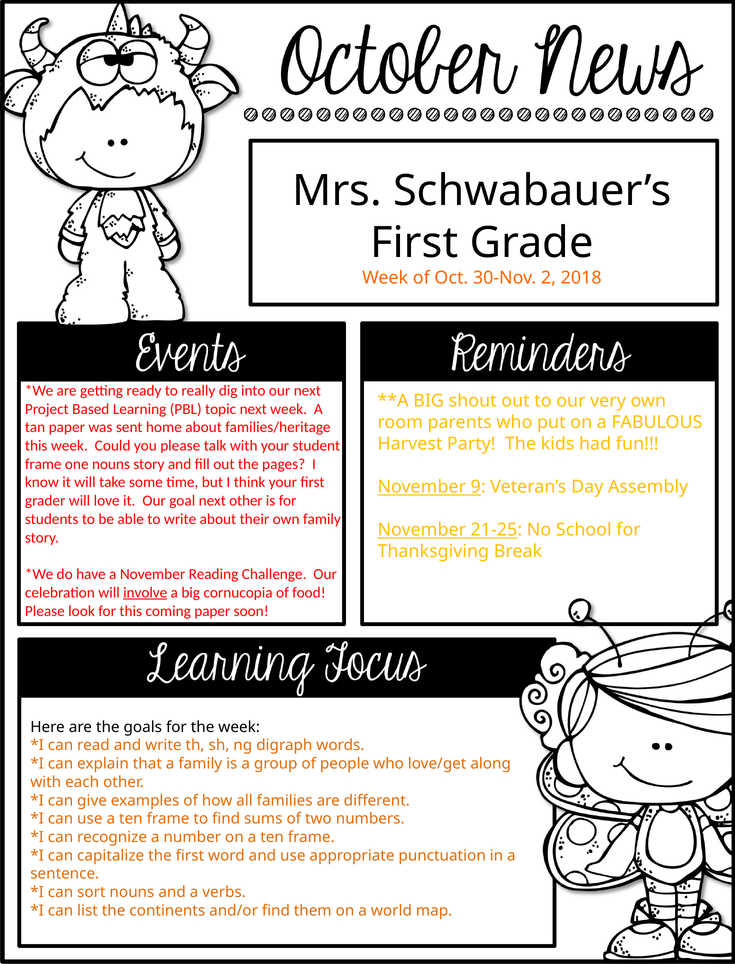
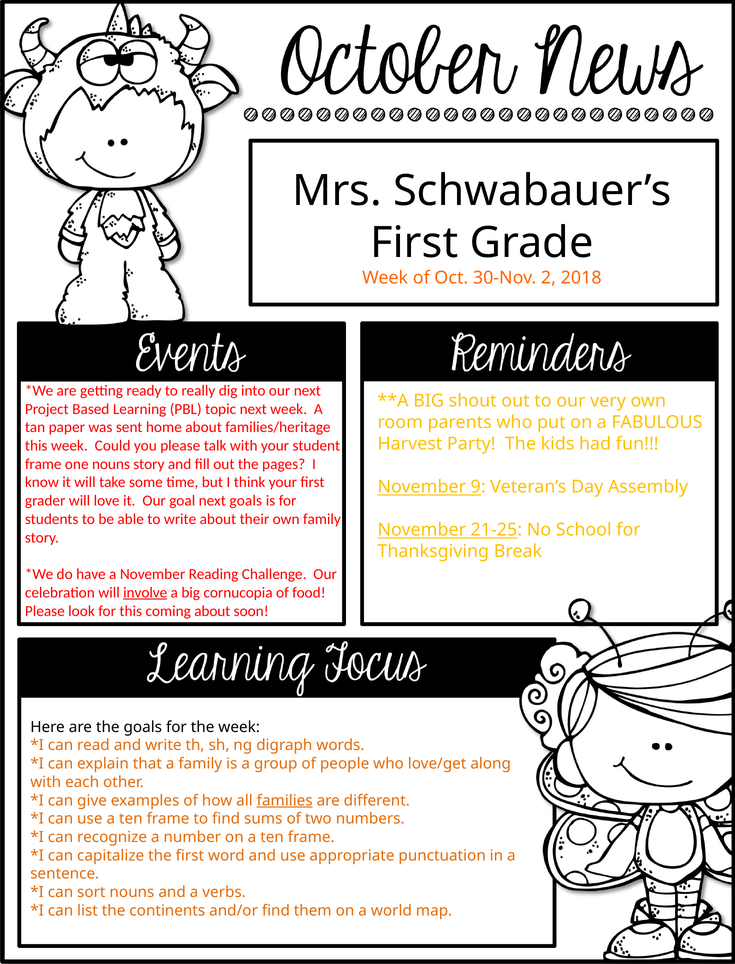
next other: other -> goals (246, 501)
coming paper: paper -> about (212, 611)
families underline: none -> present (285, 801)
